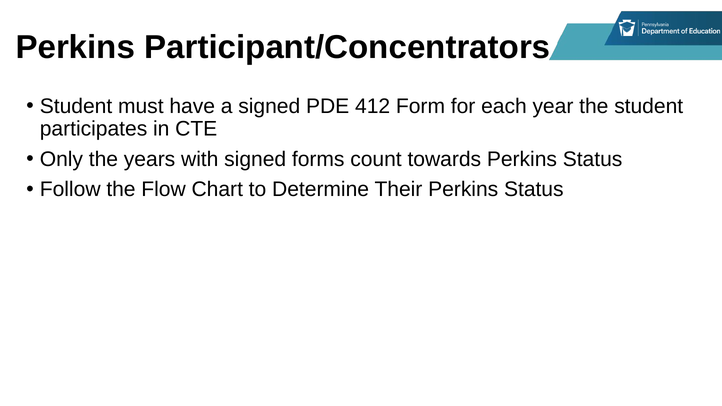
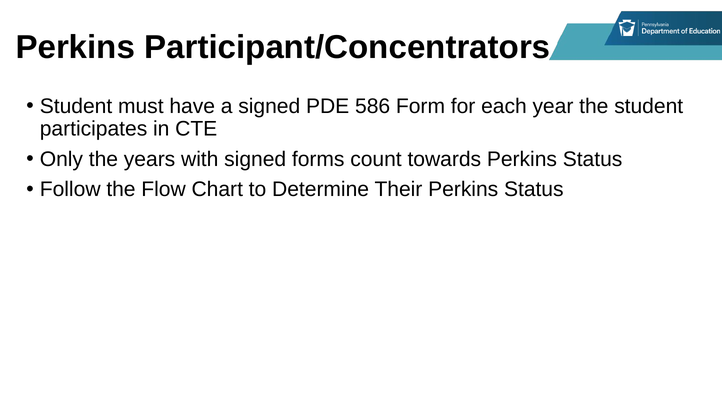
412: 412 -> 586 (373, 106)
